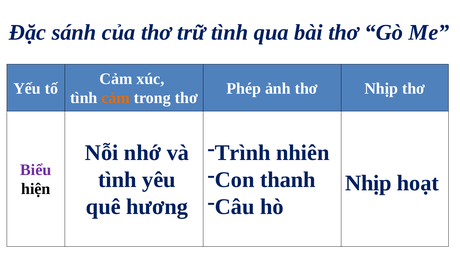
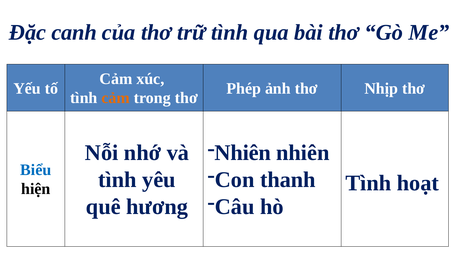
sánh: sánh -> canh (74, 32)
Trình: Trình -> Nhiên (243, 153)
Biểu colour: purple -> blue (36, 170)
Nhịp: Nhịp -> Tình (368, 183)
